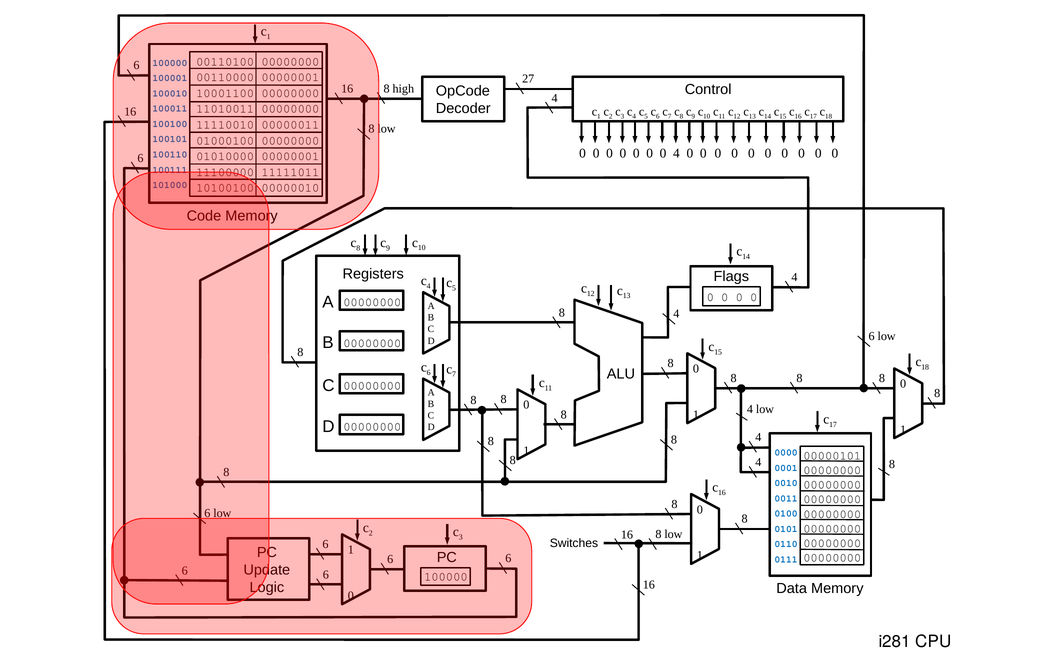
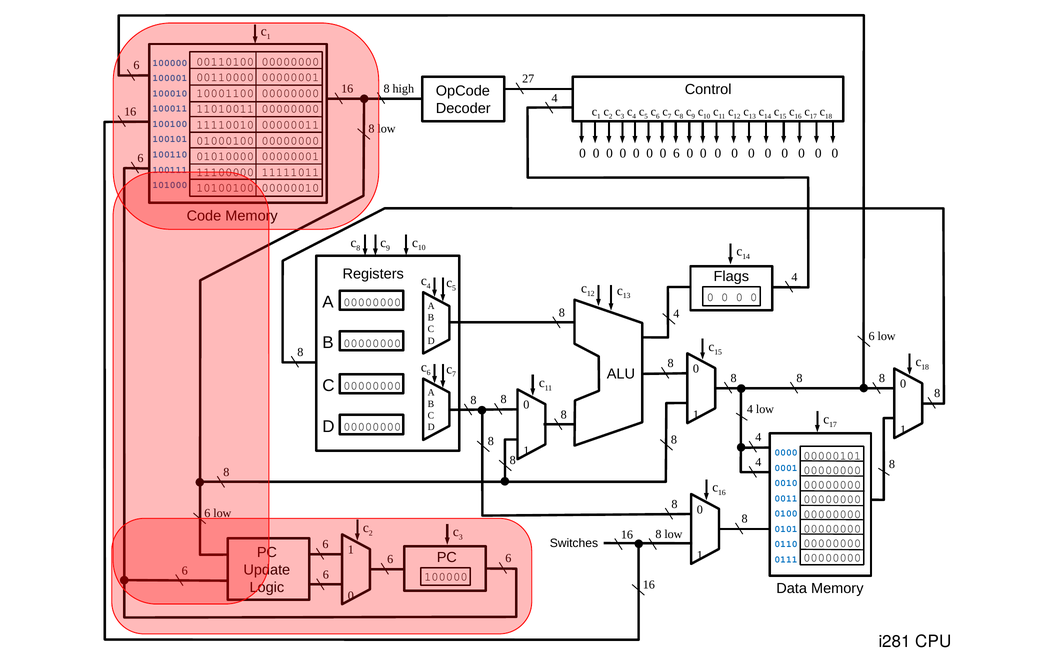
0 4: 4 -> 6 (676, 153)
